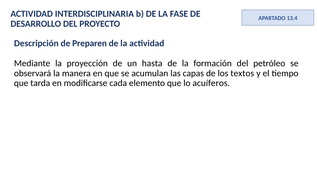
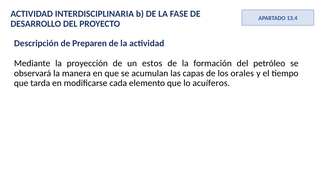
hasta: hasta -> estos (152, 63)
textos: textos -> orales (242, 73)
